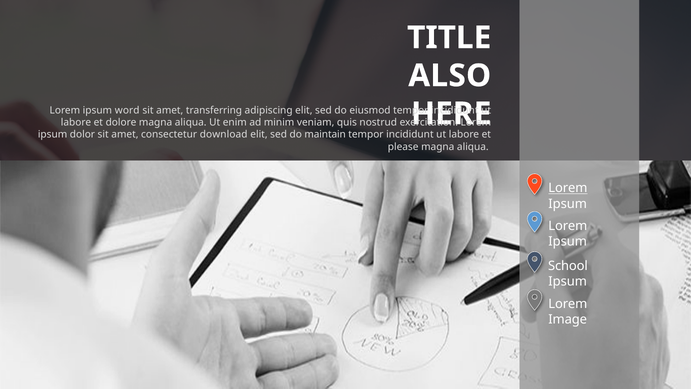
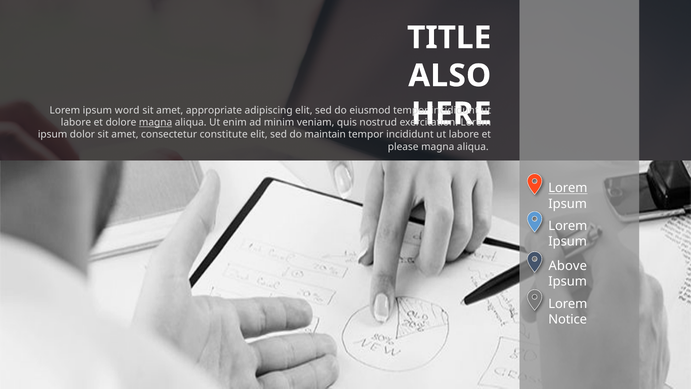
transferring: transferring -> appropriate (214, 110)
magna underline: none -> present (156, 122)
download: download -> constitute (224, 135)
School: School -> Above (568, 266)
Image: Image -> Notice (568, 319)
